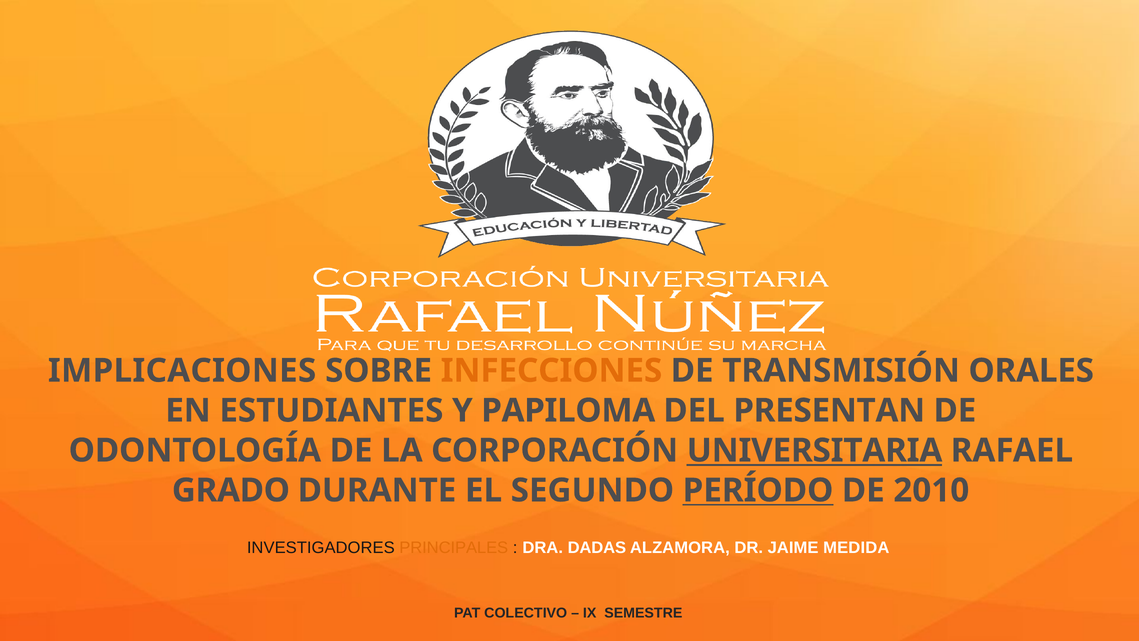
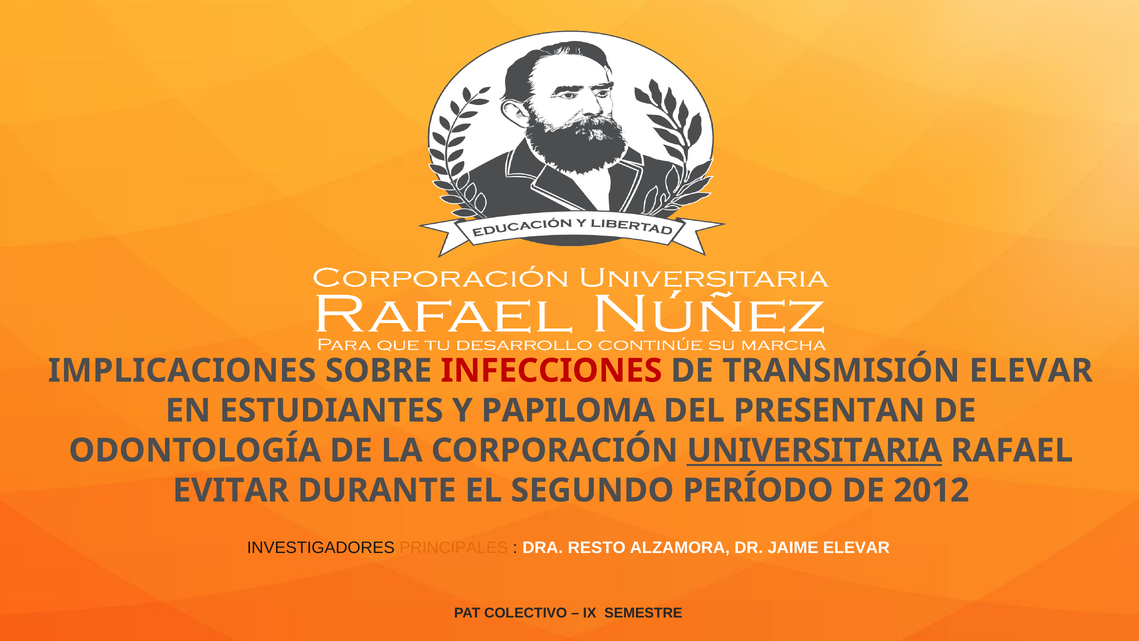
INFECCIONES colour: orange -> red (551, 371)
TRANSMISIÓN ORALES: ORALES -> ELEVAR (1031, 371)
GRADO: GRADO -> EVITAR (231, 490)
PERÍODO underline: present -> none (758, 490)
2010: 2010 -> 2012 (931, 490)
DADAS: DADAS -> RESTO (597, 547)
JAIME MEDIDA: MEDIDA -> ELEVAR (856, 547)
